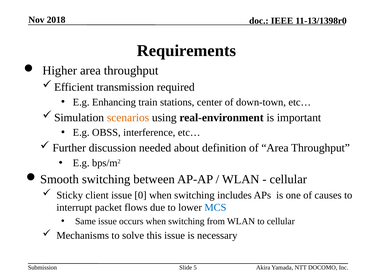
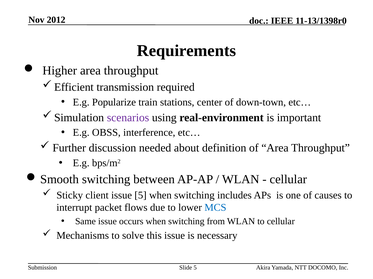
2018: 2018 -> 2012 (56, 20)
Enhancing: Enhancing -> Popularize (114, 102)
scenarios colour: orange -> purple (128, 118)
issue 0: 0 -> 5 (141, 196)
